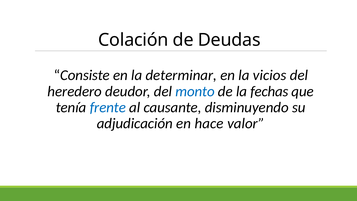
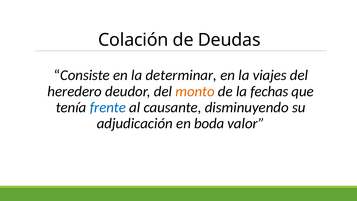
vicios: vicios -> viajes (270, 75)
monto colour: blue -> orange (195, 91)
hace: hace -> boda (209, 123)
